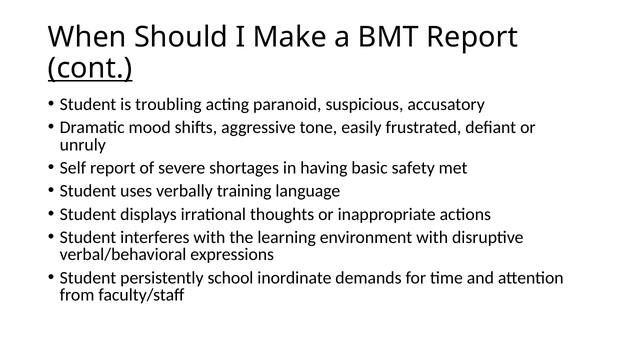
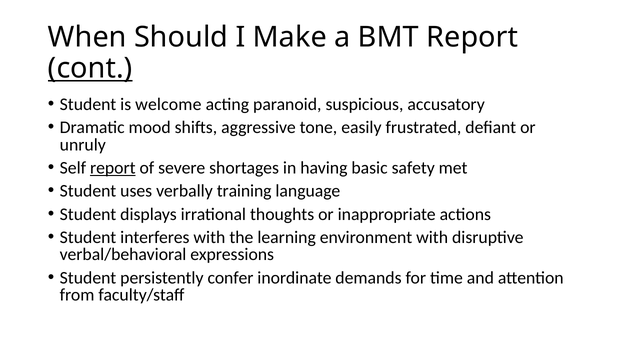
troubling: troubling -> welcome (168, 104)
report underline: none -> present (113, 168)
school: school -> confer (230, 278)
